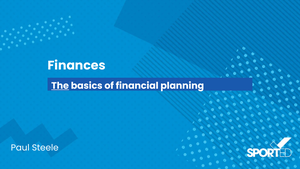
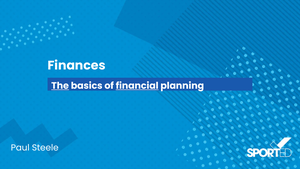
financial underline: none -> present (137, 86)
